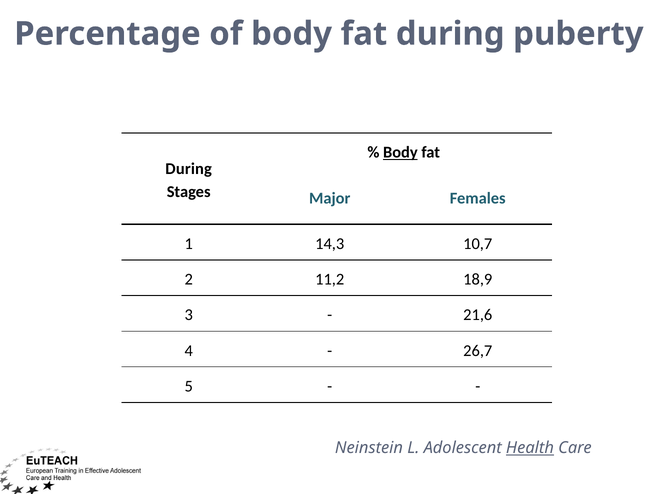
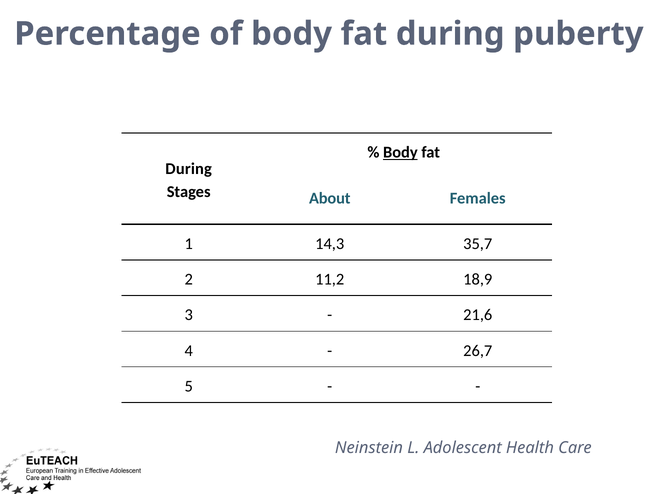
Major: Major -> About (330, 198)
10,7: 10,7 -> 35,7 (478, 243)
Health underline: present -> none (530, 448)
